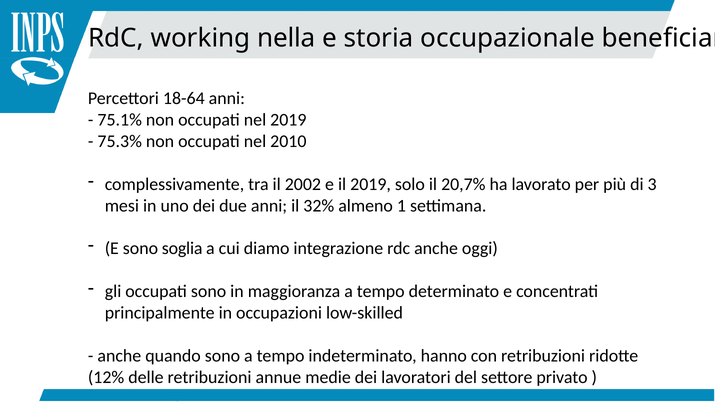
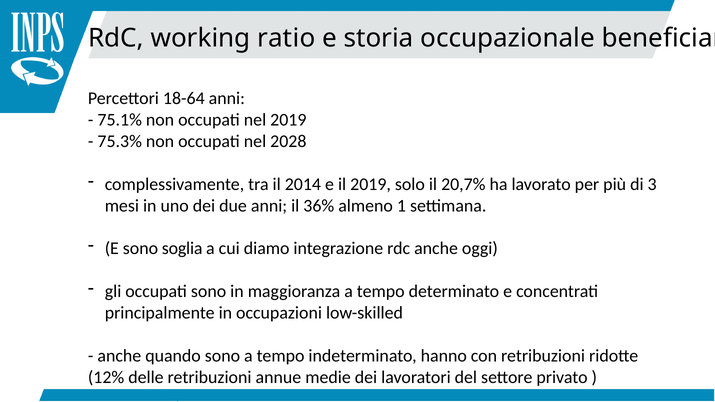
nella: nella -> ratio (286, 38)
2010: 2010 -> 2028 (288, 141)
2002: 2002 -> 2014 (303, 184)
32%: 32% -> 36% (319, 206)
